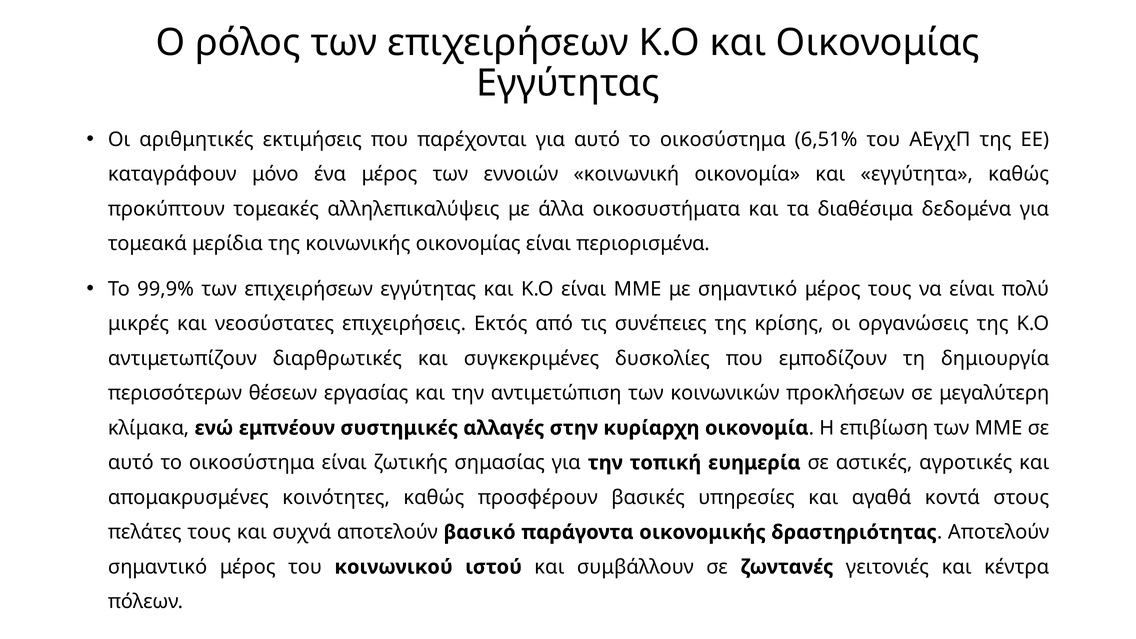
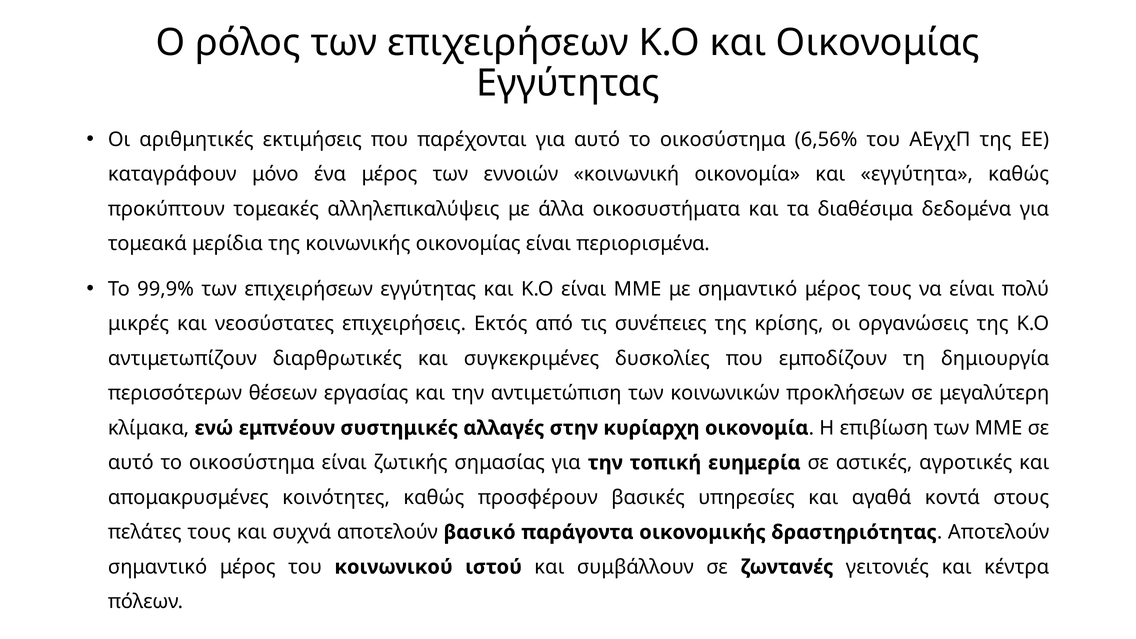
6,51%: 6,51% -> 6,56% (826, 139)
